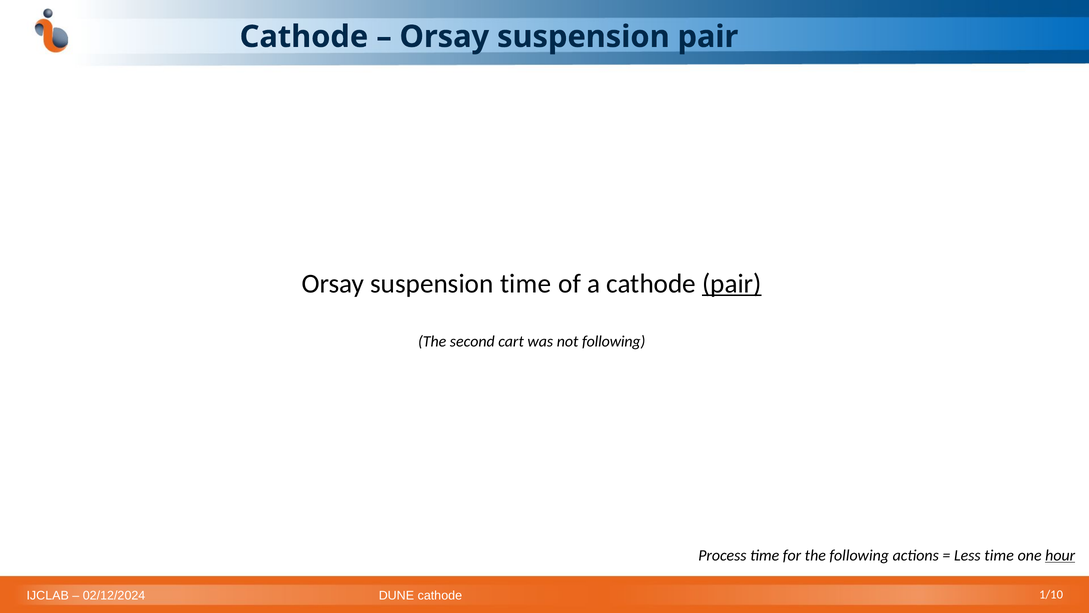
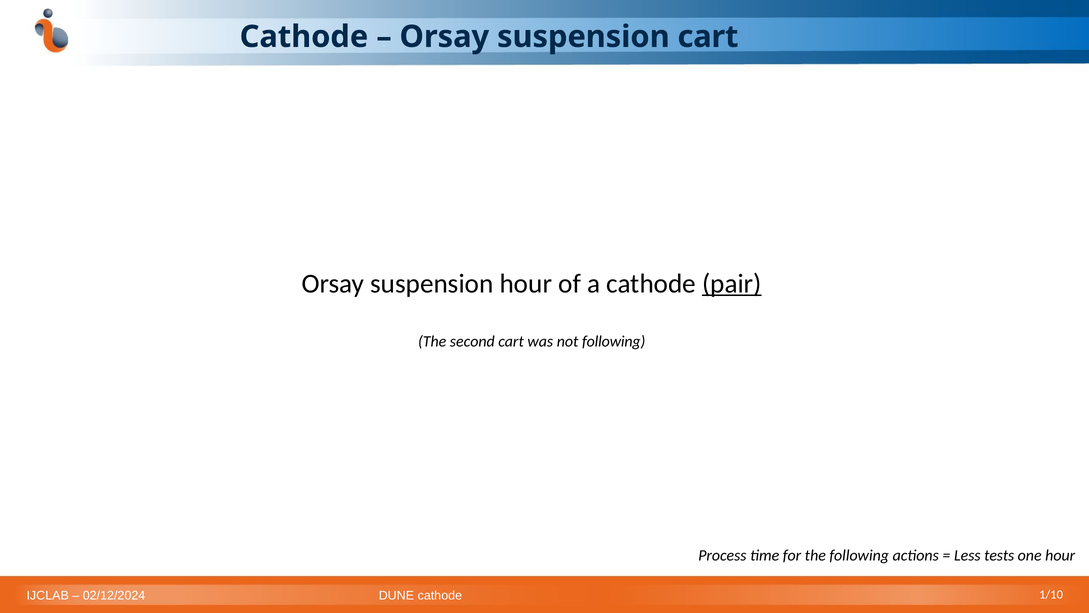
suspension pair: pair -> cart (708, 37)
suspension time: time -> hour (526, 283)
Less time: time -> tests (999, 555)
hour underline: present -> none (1060, 555)
